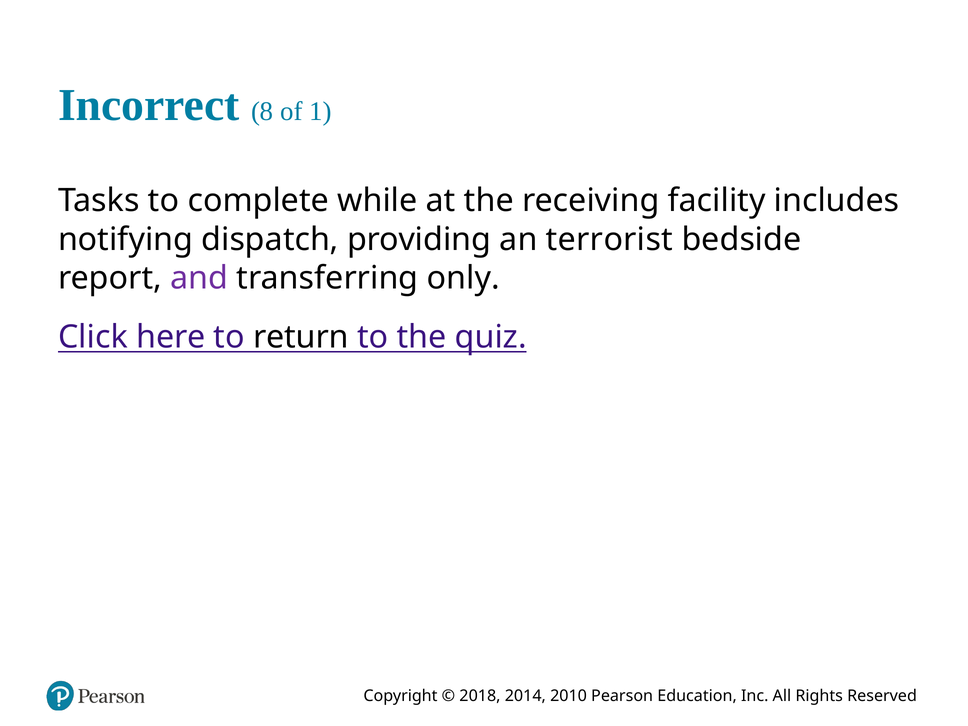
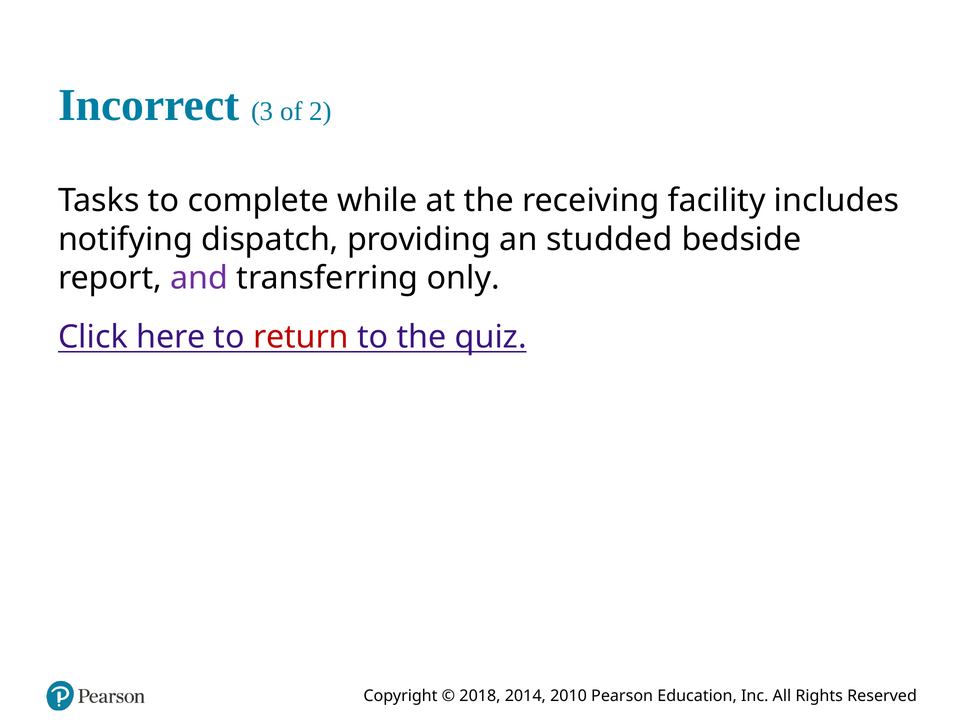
8: 8 -> 3 (262, 111)
1: 1 -> 2 (320, 111)
terrorist: terrorist -> studded (609, 239)
return colour: black -> red (301, 337)
